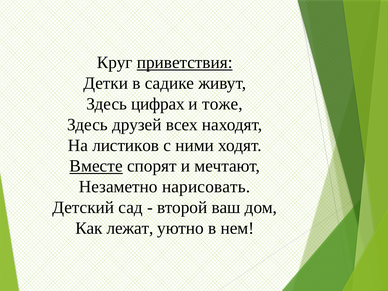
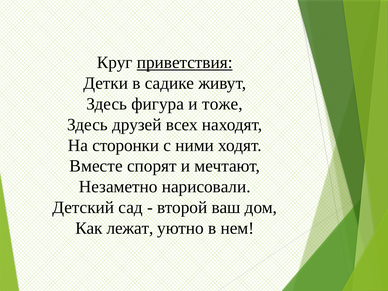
цифрах: цифрах -> фигура (158, 104)
листиков: листиков -> сторонки (126, 145)
Вместе underline: present -> none (96, 166)
нарисовать: нарисовать -> нарисовали (206, 187)
